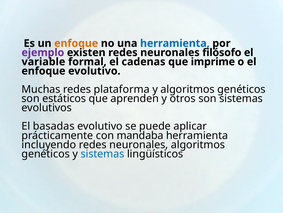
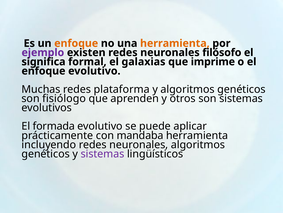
herramienta colour: blue -> orange (175, 43)
variable: variable -> significa (44, 62)
cadenas: cadenas -> galaxias (143, 62)
estáticos: estáticos -> fisiólogo (64, 98)
basadas: basadas -> formada (54, 126)
sistemas colour: blue -> purple (102, 153)
